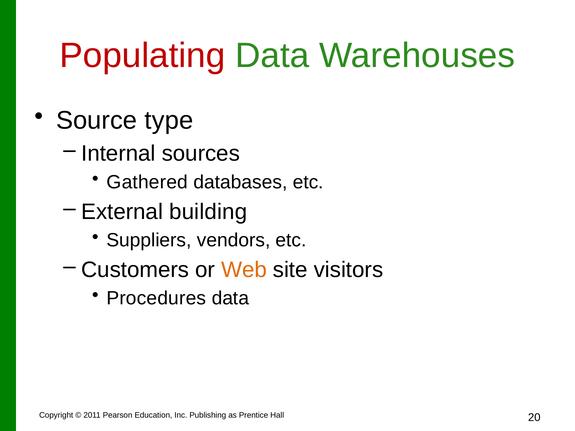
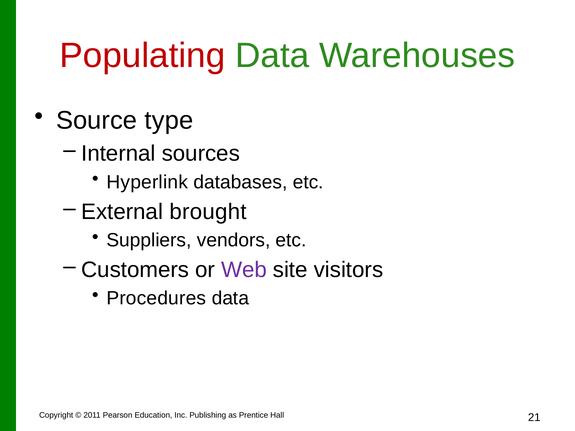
Gathered: Gathered -> Hyperlink (147, 182)
building: building -> brought (208, 212)
Web colour: orange -> purple (244, 270)
20: 20 -> 21 (534, 418)
